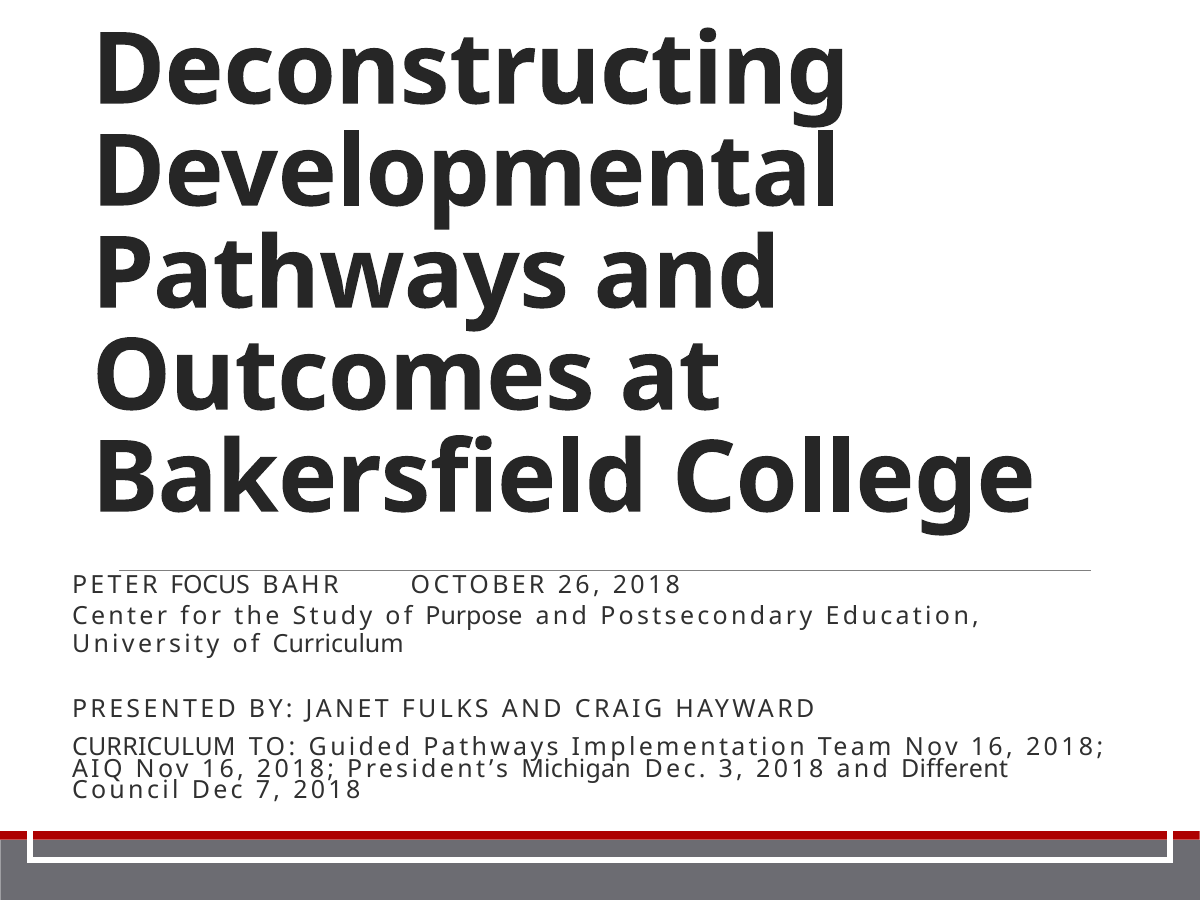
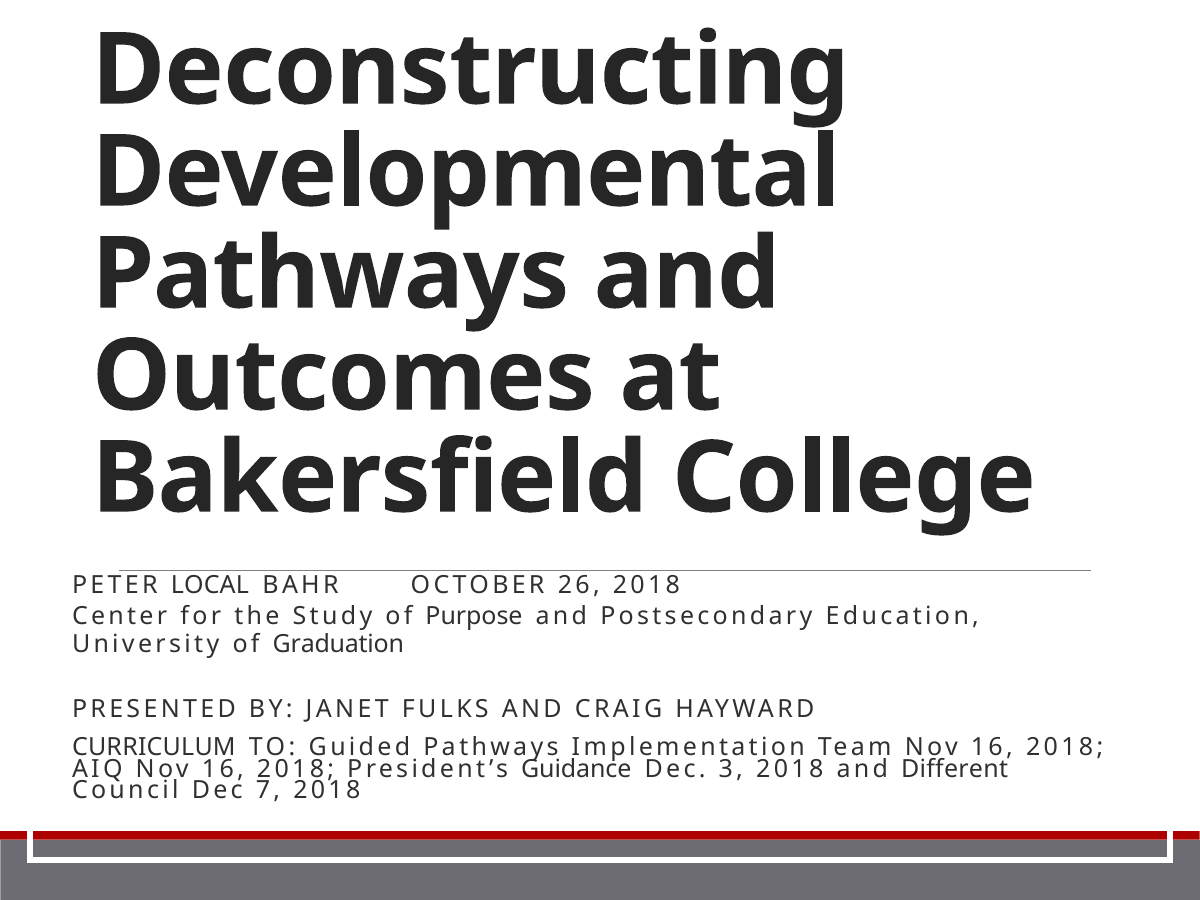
FOCUS: FOCUS -> LOCAL (210, 585)
of Curriculum: Curriculum -> Graduation (338, 645)
Michigan: Michigan -> Guidance (576, 769)
